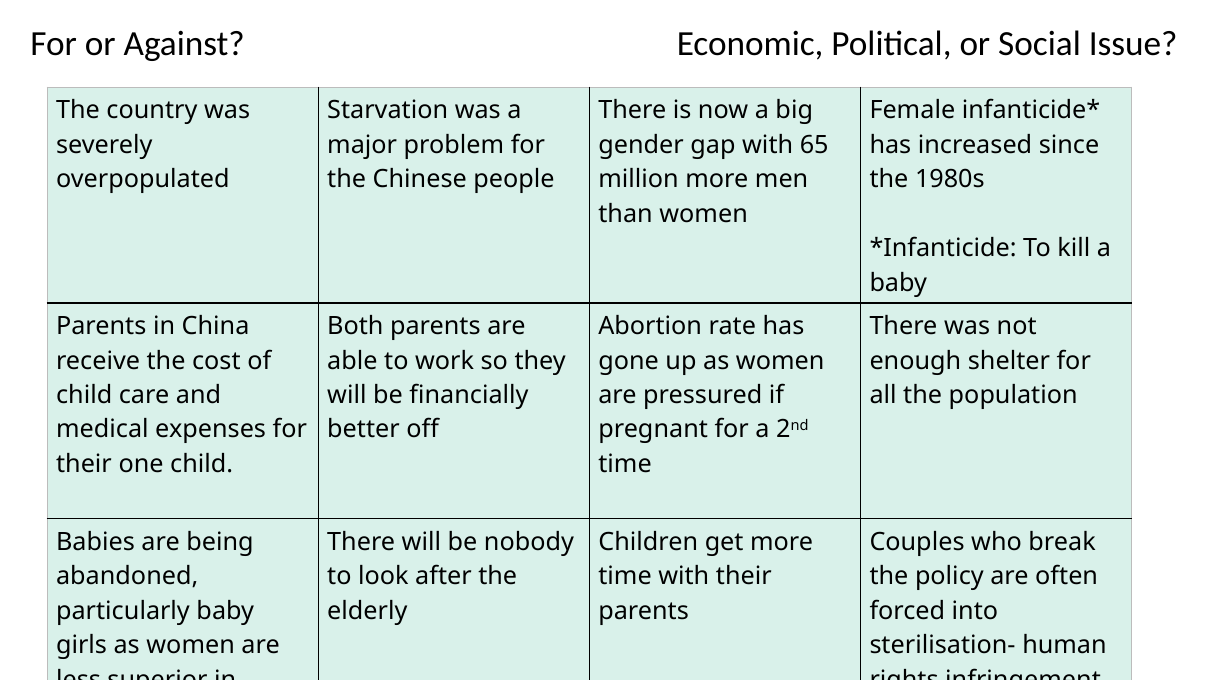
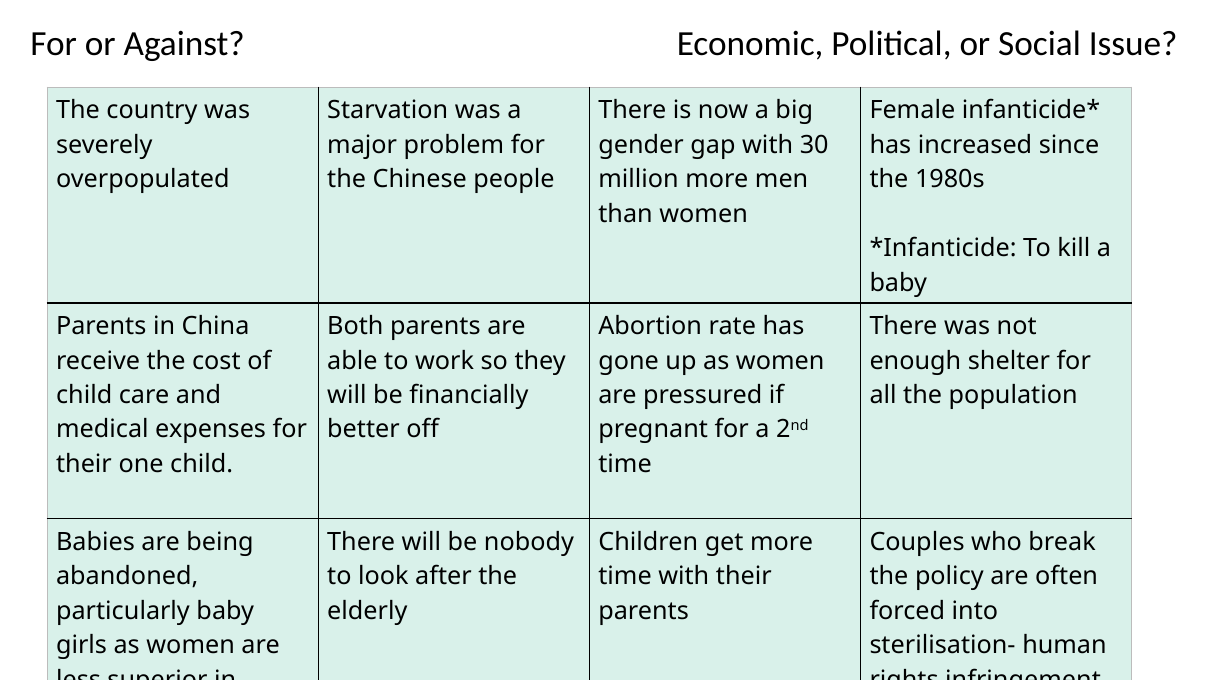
65: 65 -> 30 (814, 145)
